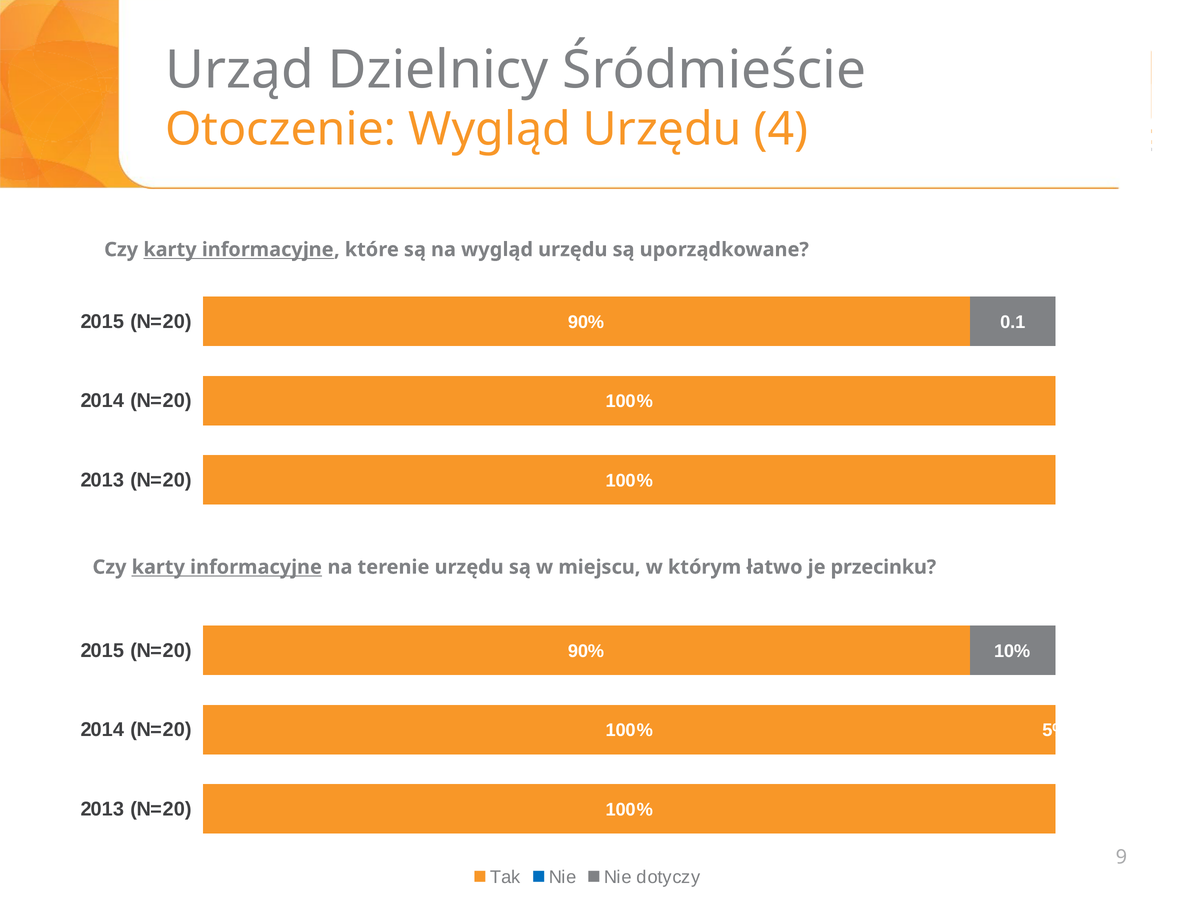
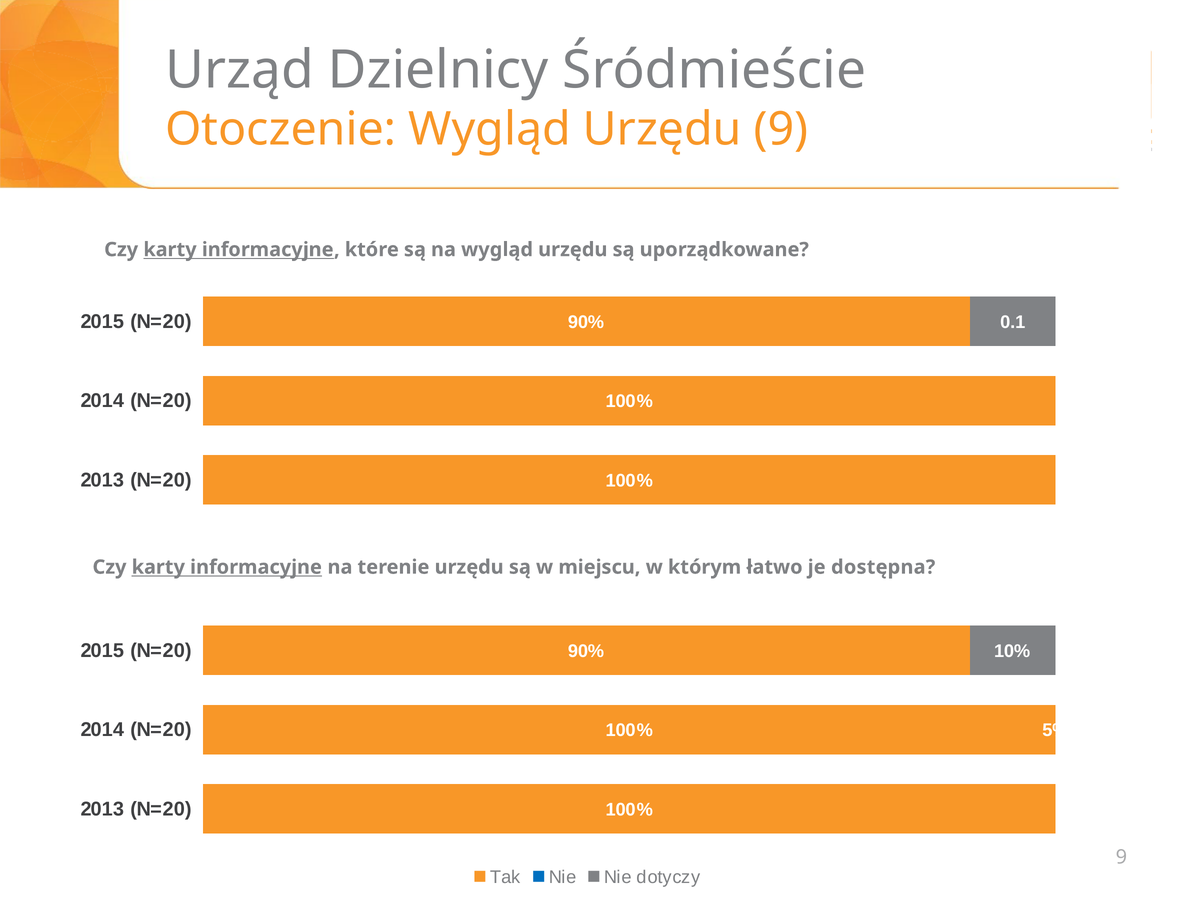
Urzędu 4: 4 -> 9 (781, 130)
przecinku: przecinku -> dostępna (883, 567)
